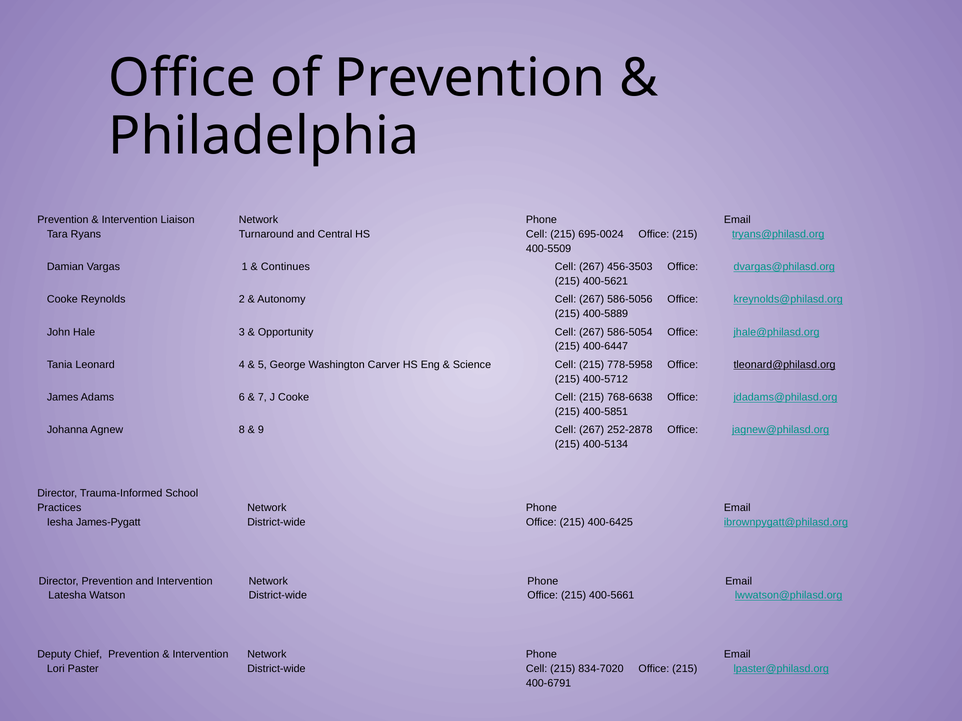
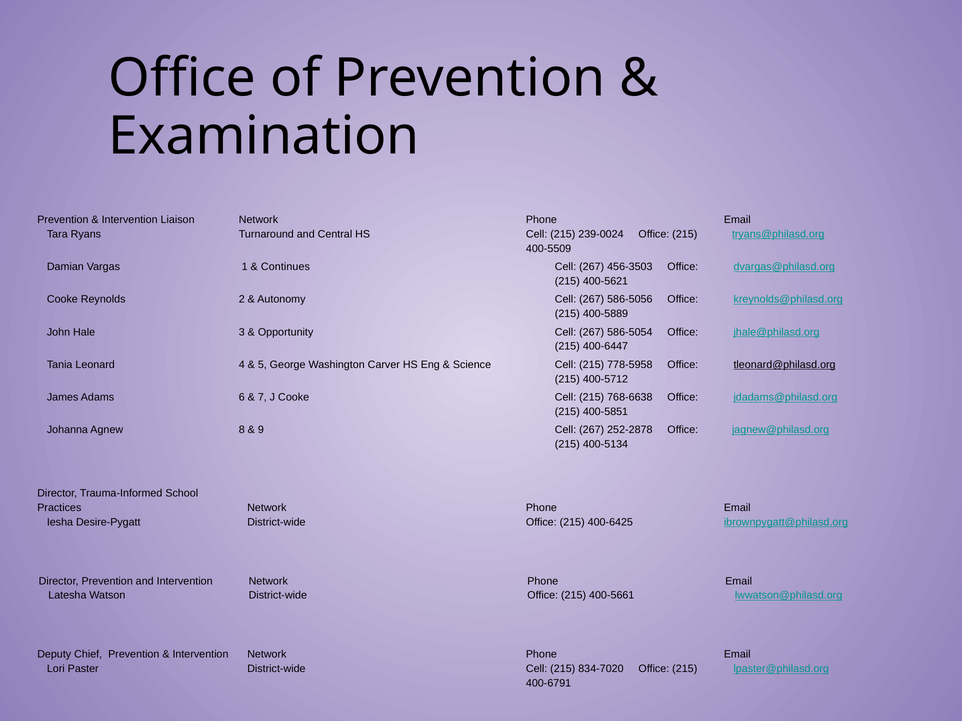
Philadelphia: Philadelphia -> Examination (264, 136)
695-0024: 695-0024 -> 239-0024 (601, 234)
James-Pygatt: James-Pygatt -> Desire-Pygatt (108, 522)
